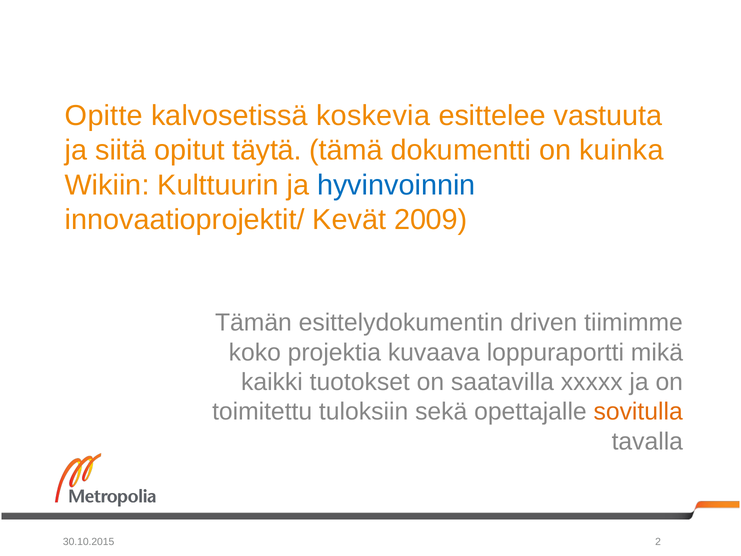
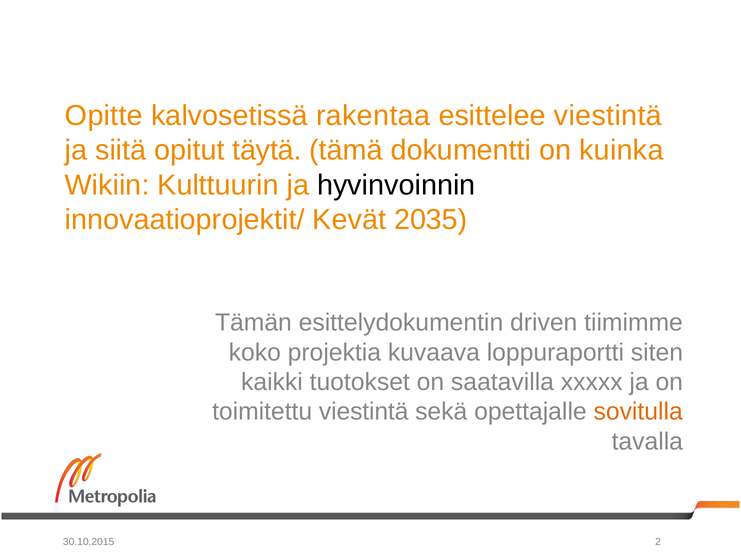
koskevia: koskevia -> rakentaa (373, 116)
esittelee vastuuta: vastuuta -> viestintä (608, 116)
hyvinvoinnin colour: blue -> black (396, 185)
2009: 2009 -> 2035 (431, 220)
mikä: mikä -> siten (657, 352)
toimitettu tuloksiin: tuloksiin -> viestintä (364, 412)
